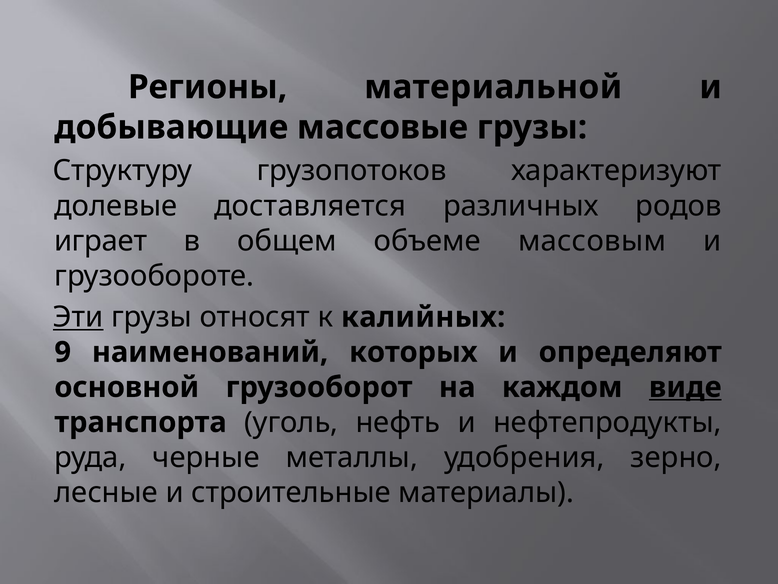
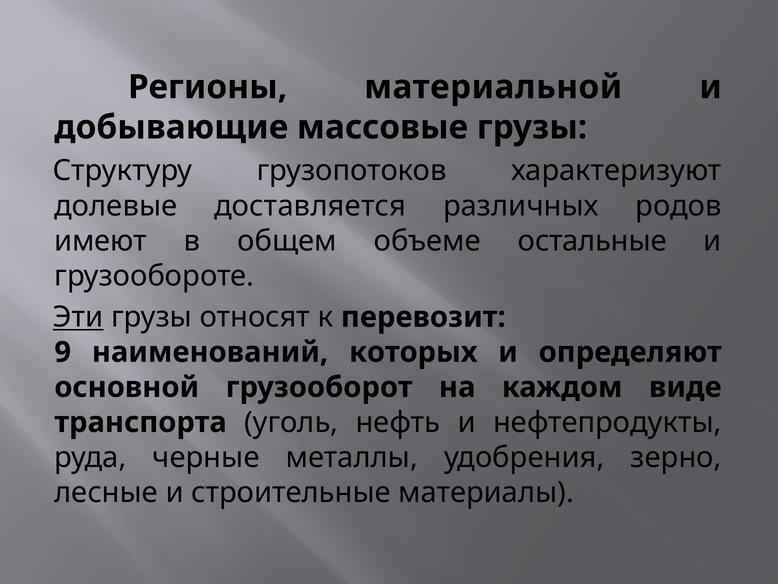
играет: играет -> имеют (101, 241)
массовым: массовым -> остальные (592, 241)
калийных: калийных -> перевозит (423, 317)
виде underline: present -> none (685, 387)
